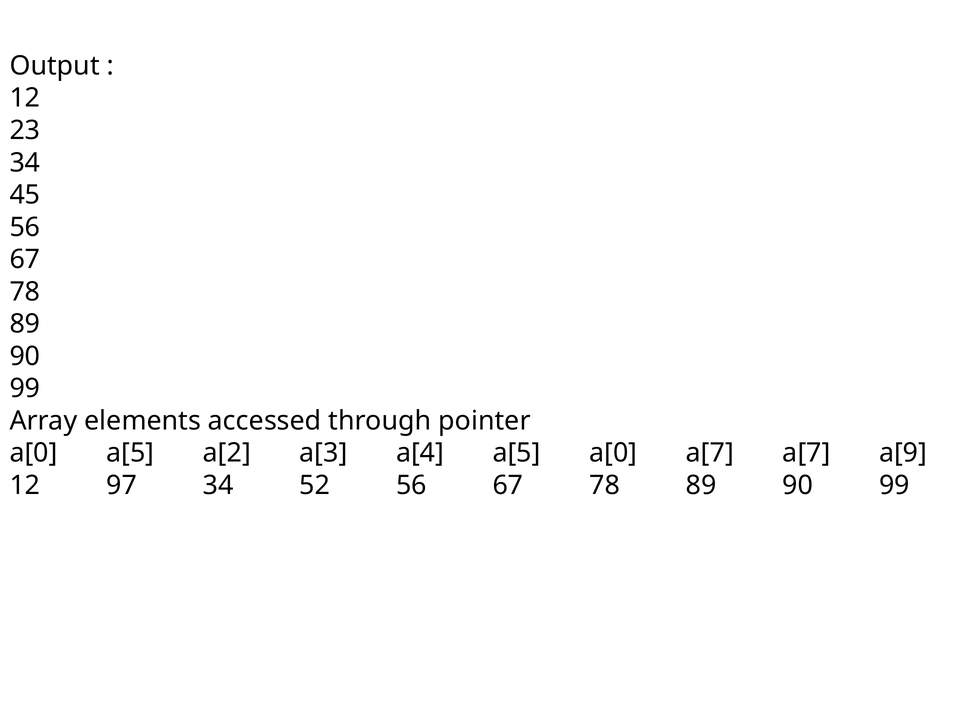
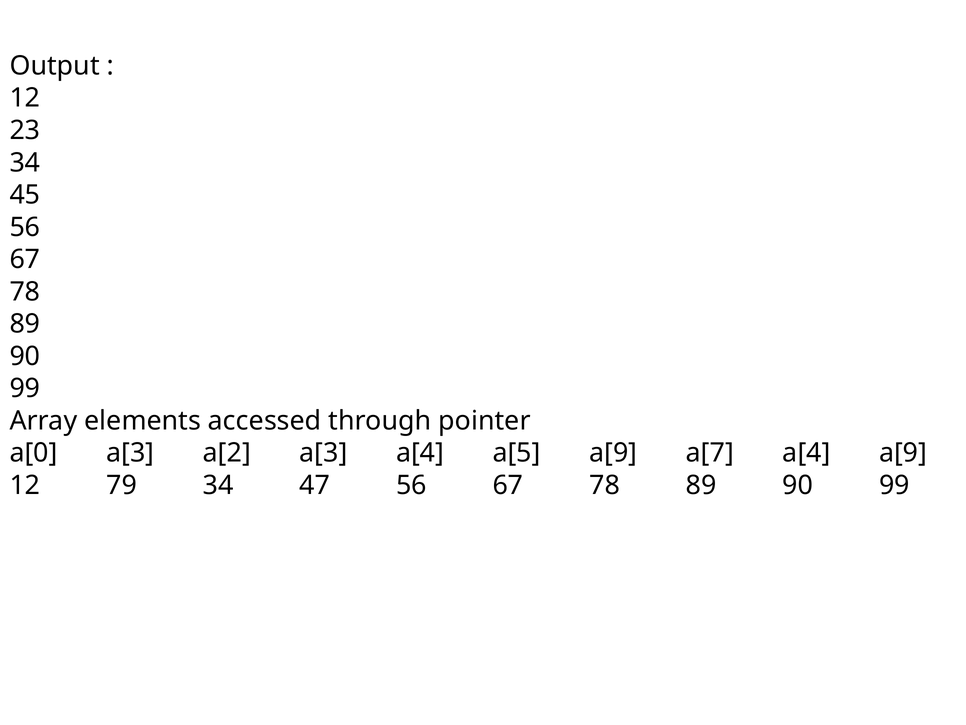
a[0 a[5: a[5 -> a[3 (130, 453)
a[5 a[0: a[0 -> a[9 (613, 453)
a[7 a[7: a[7 -> a[4 (806, 453)
97: 97 -> 79 (122, 485)
52: 52 -> 47 (315, 485)
